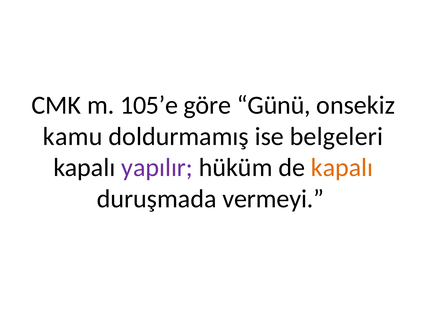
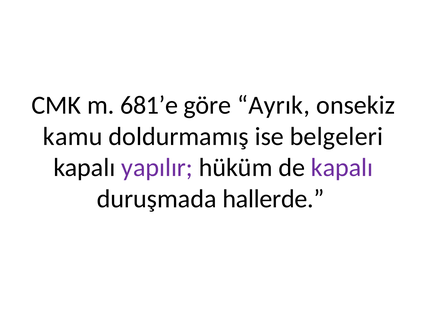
105’e: 105’e -> 681’e (149, 105)
Günü: Günü -> Ayrık (274, 105)
kapalı colour: orange -> purple (342, 168)
vermeyi: vermeyi -> hallerde (273, 199)
